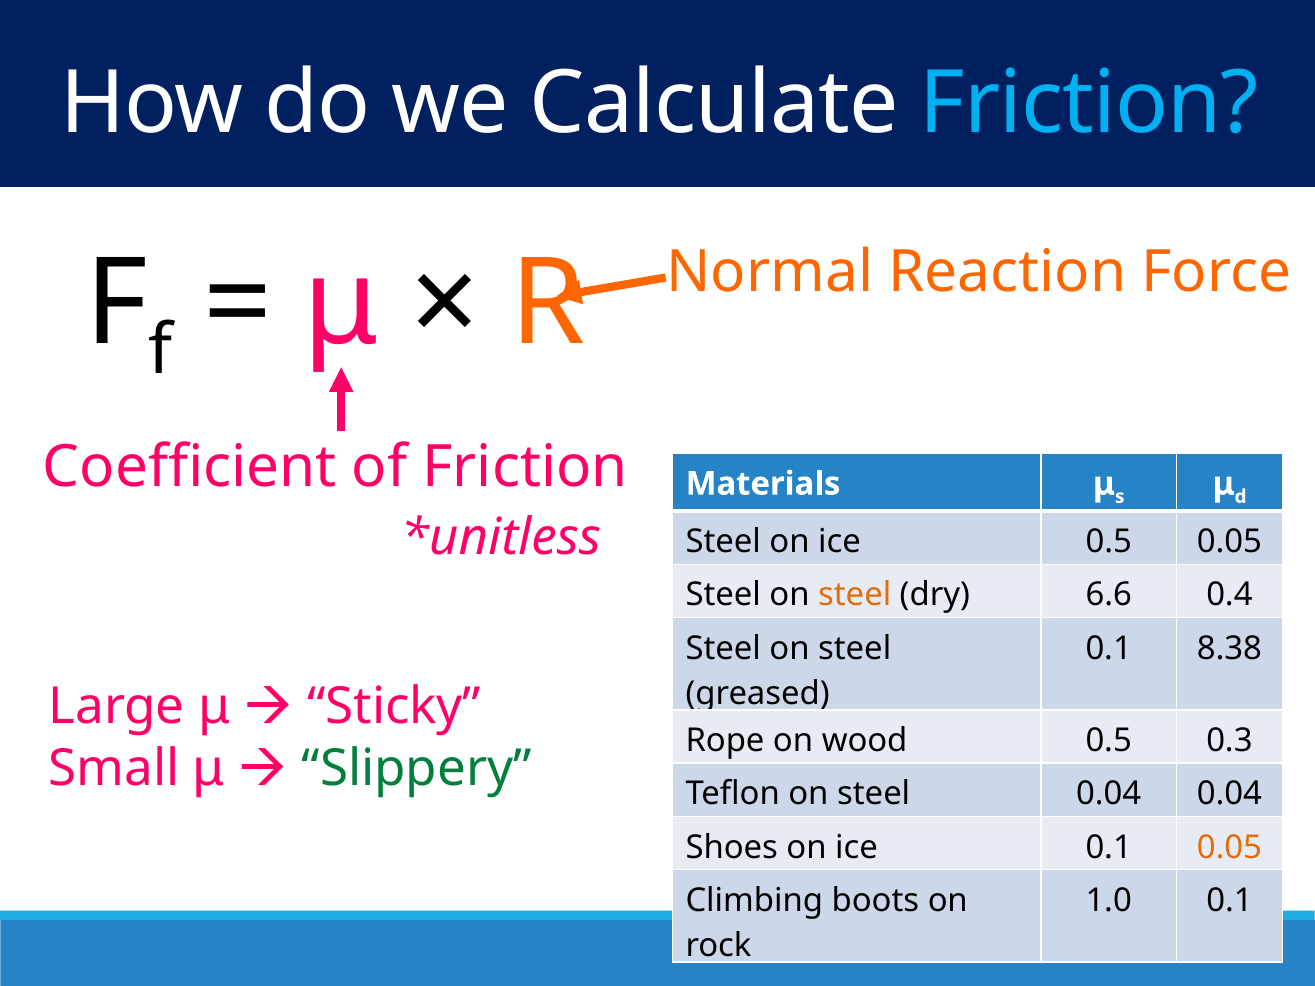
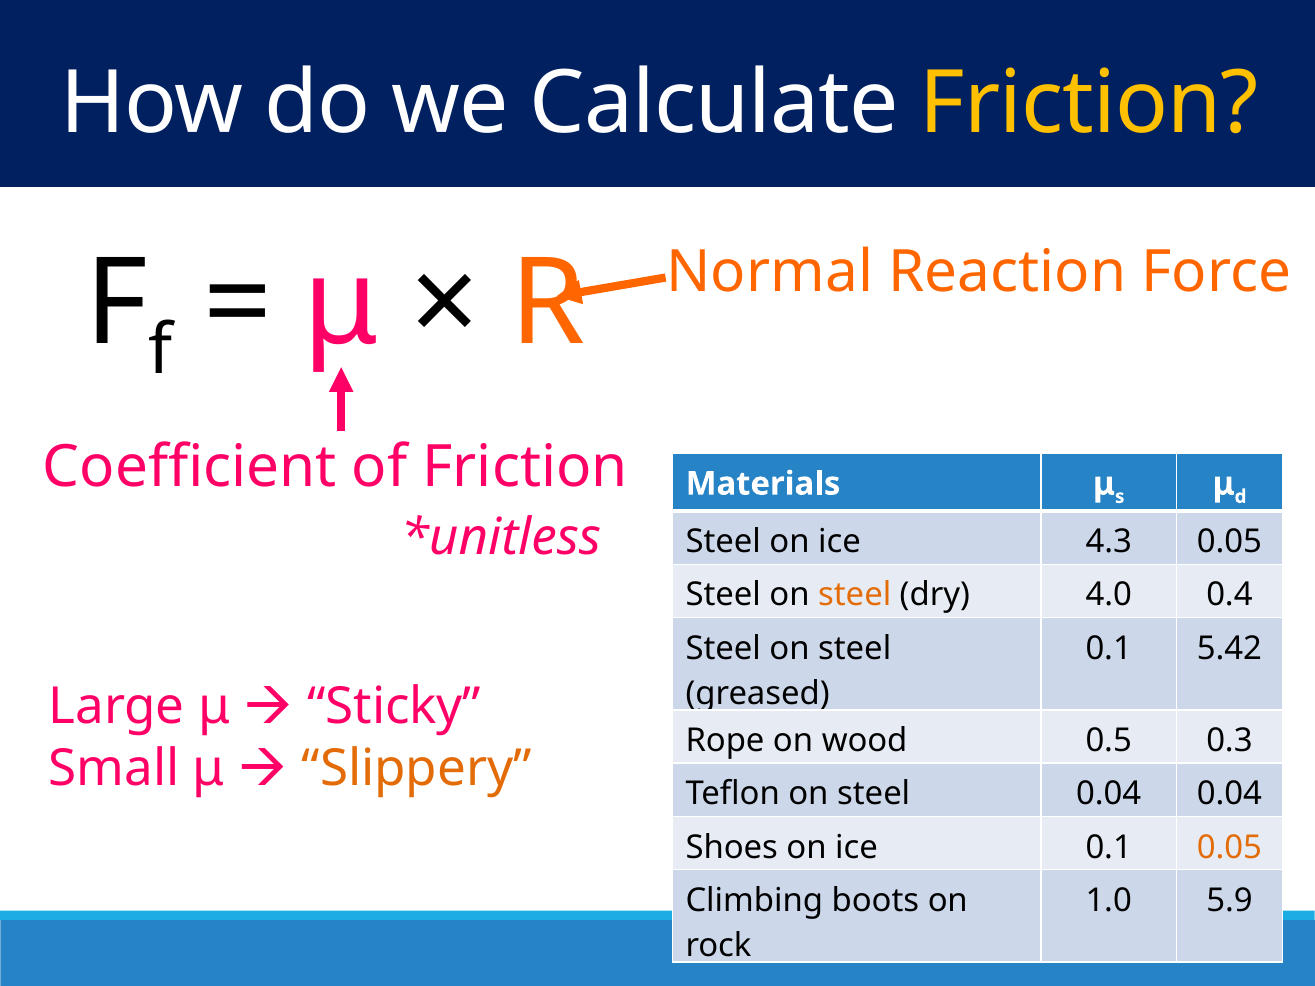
Friction colour: light blue -> yellow (1090, 104)
ice 0.5: 0.5 -> 4.3 (1109, 542)
6.6: 6.6 -> 4.0 (1109, 595)
8.38: 8.38 -> 5.42 (1229, 649)
Slippery colour: green -> orange (417, 769)
1.0 0.1: 0.1 -> 5.9 (1230, 901)
